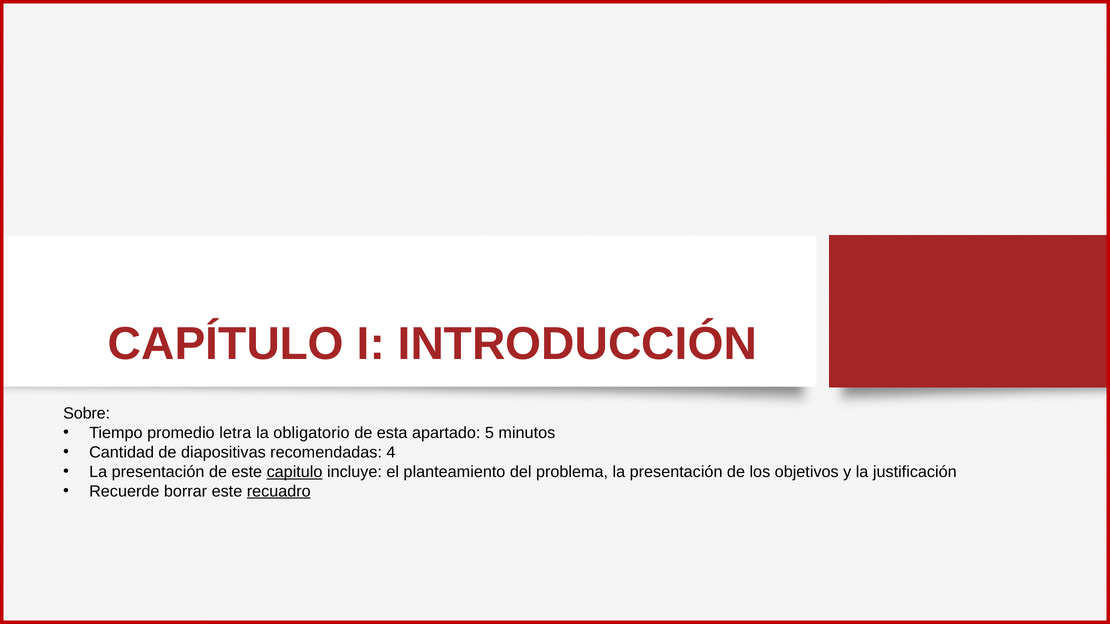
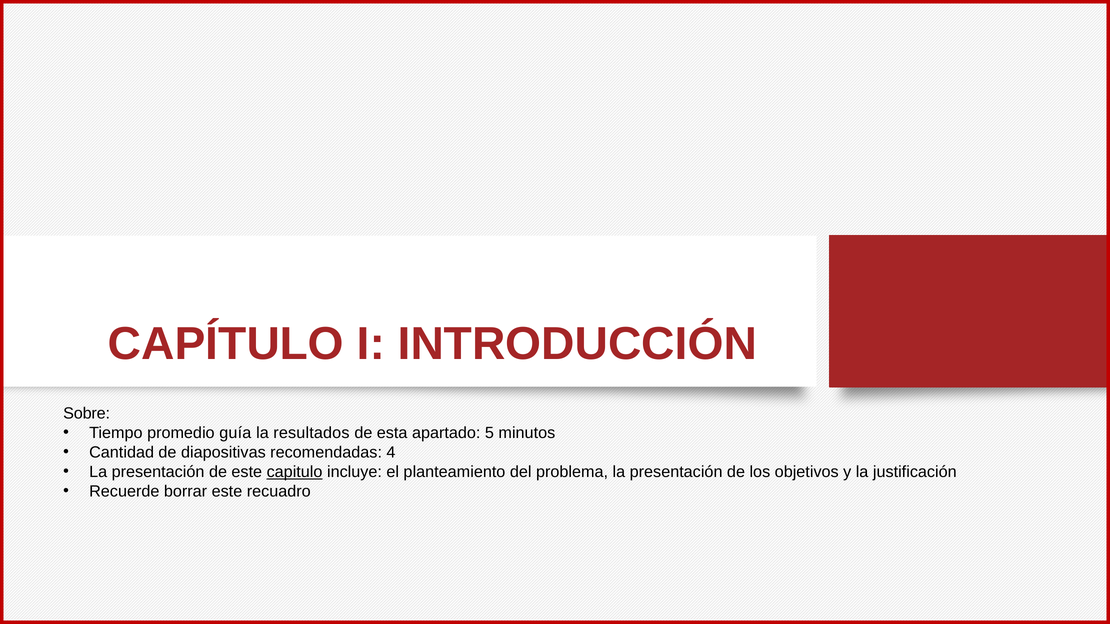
letra: letra -> guía (235, 433)
obligatorio: obligatorio -> resultados (311, 433)
recuadro underline: present -> none (279, 492)
